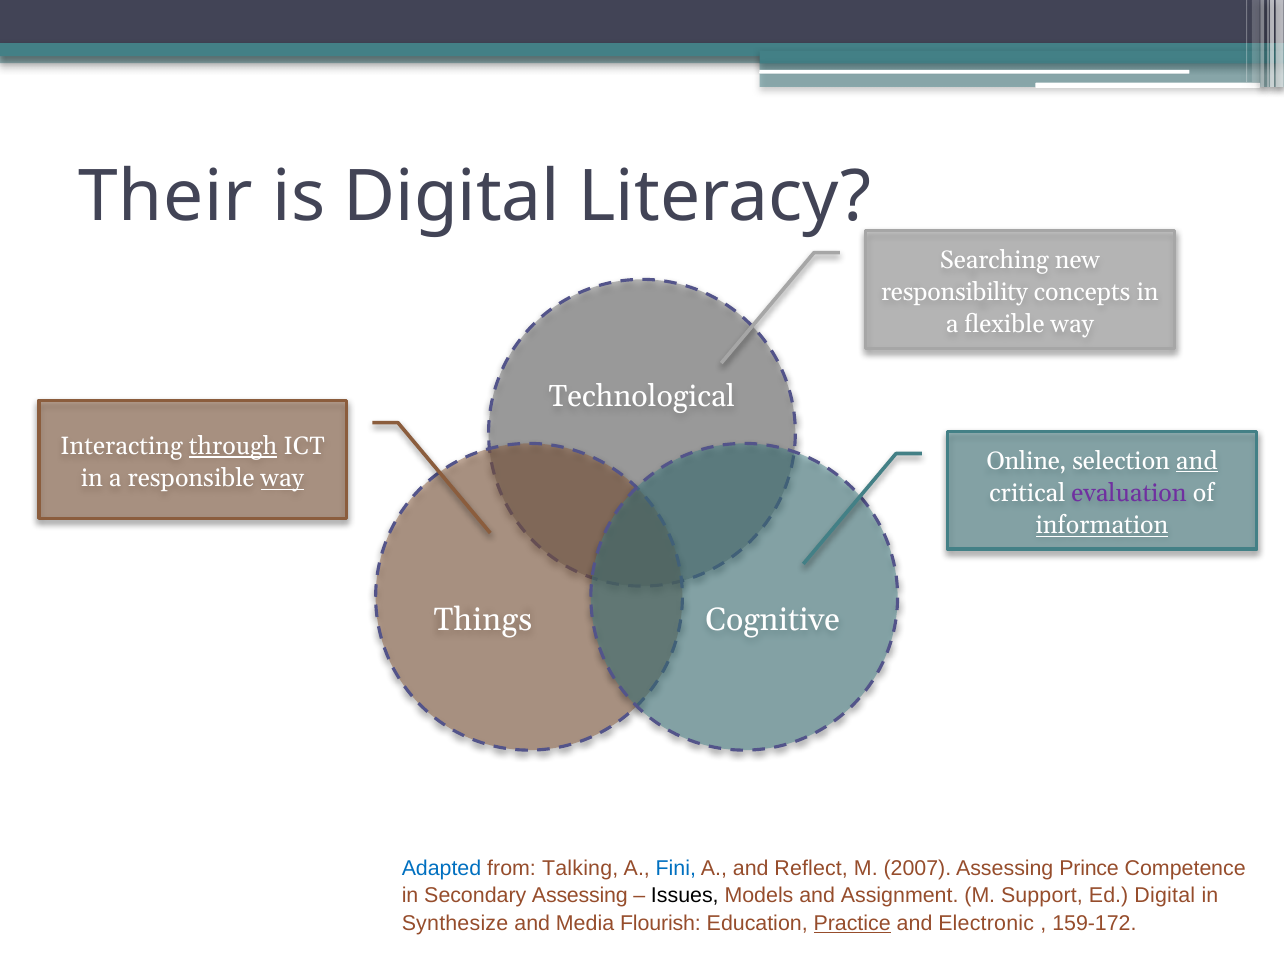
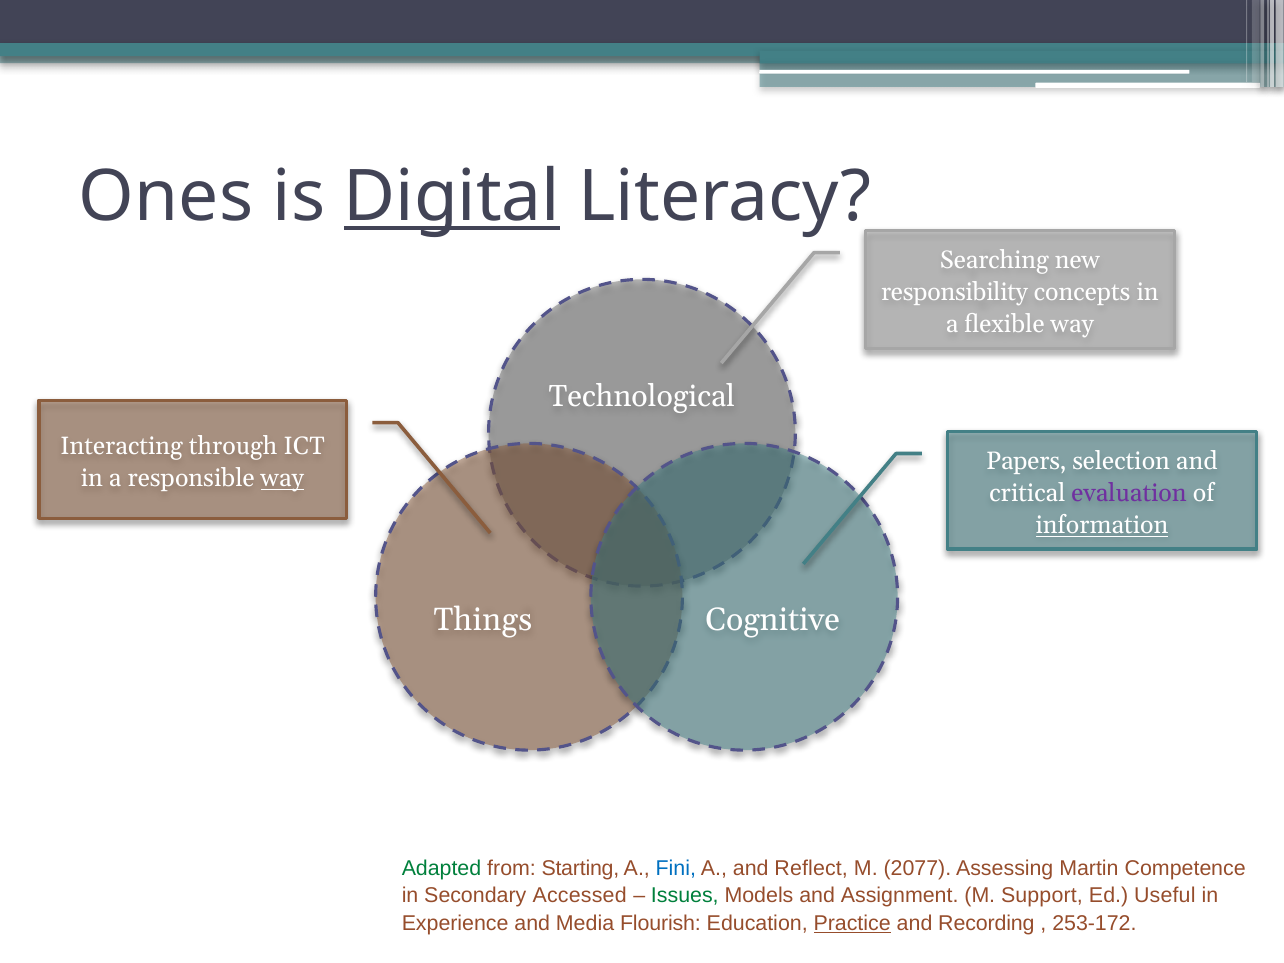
Their: Their -> Ones (166, 197)
Digital underline: none -> present (452, 197)
through underline: present -> none (233, 446)
Online: Online -> Papers (1026, 461)
and underline: present -> none (1197, 461)
Adapted colour: blue -> green (441, 868)
Talking: Talking -> Starting (580, 868)
2007: 2007 -> 2077 (917, 868)
Prince: Prince -> Martin (1089, 868)
Secondary Assessing: Assessing -> Accessed (580, 896)
Issues colour: black -> green (685, 896)
Ed Digital: Digital -> Useful (1165, 896)
Synthesize: Synthesize -> Experience (455, 924)
Electronic: Electronic -> Recording (986, 924)
159-172: 159-172 -> 253-172 (1094, 924)
